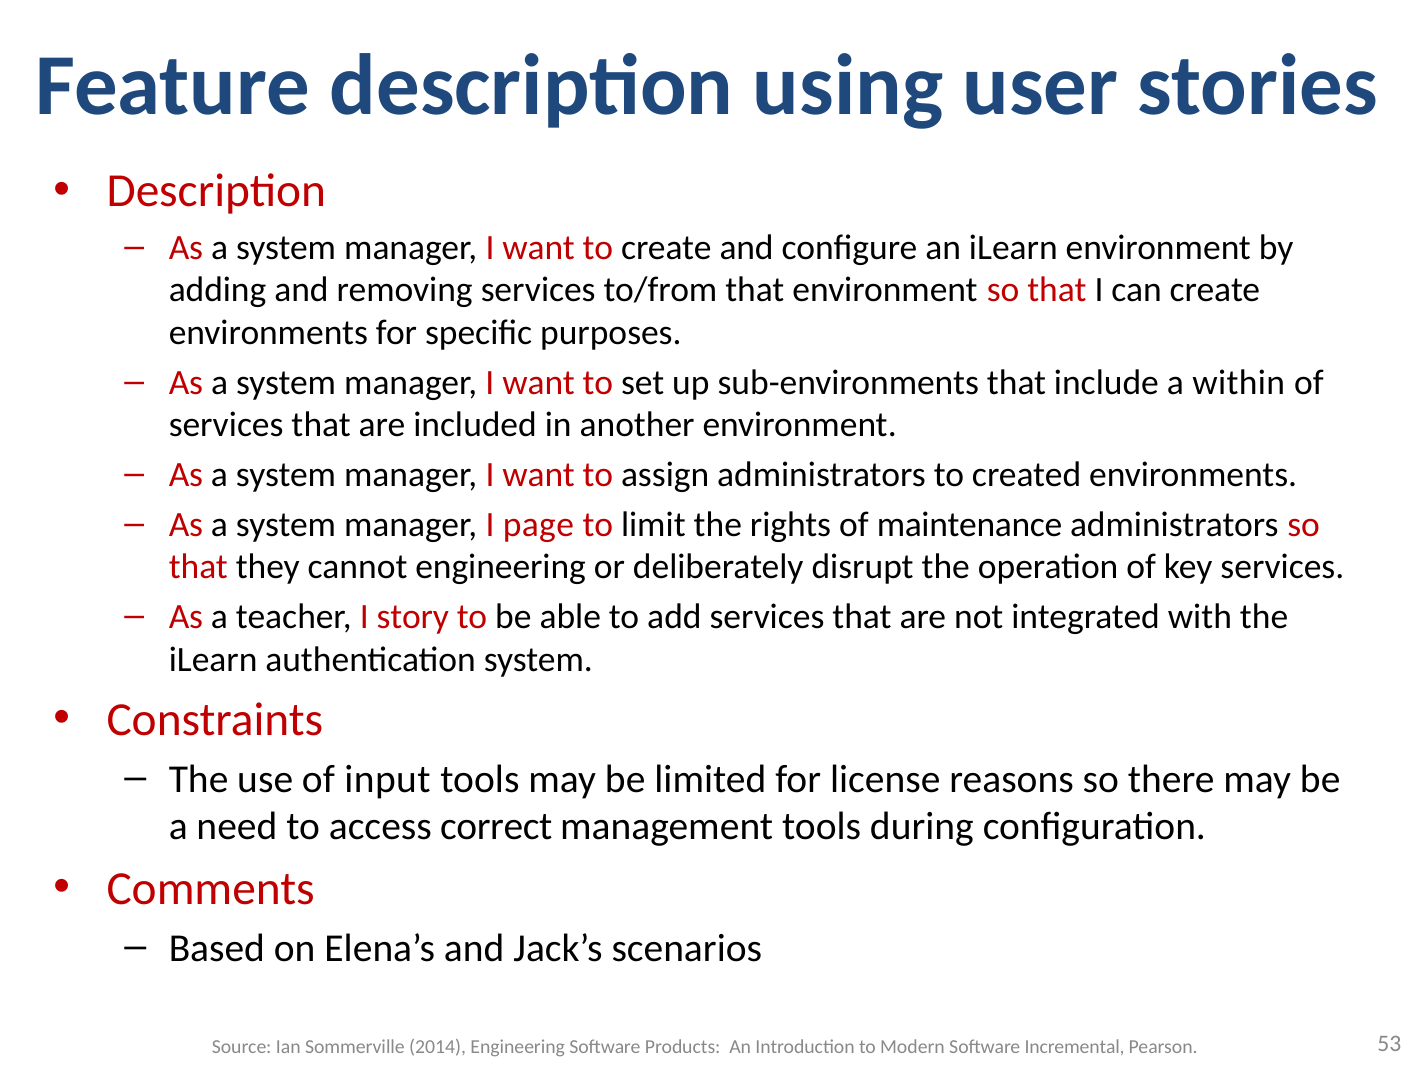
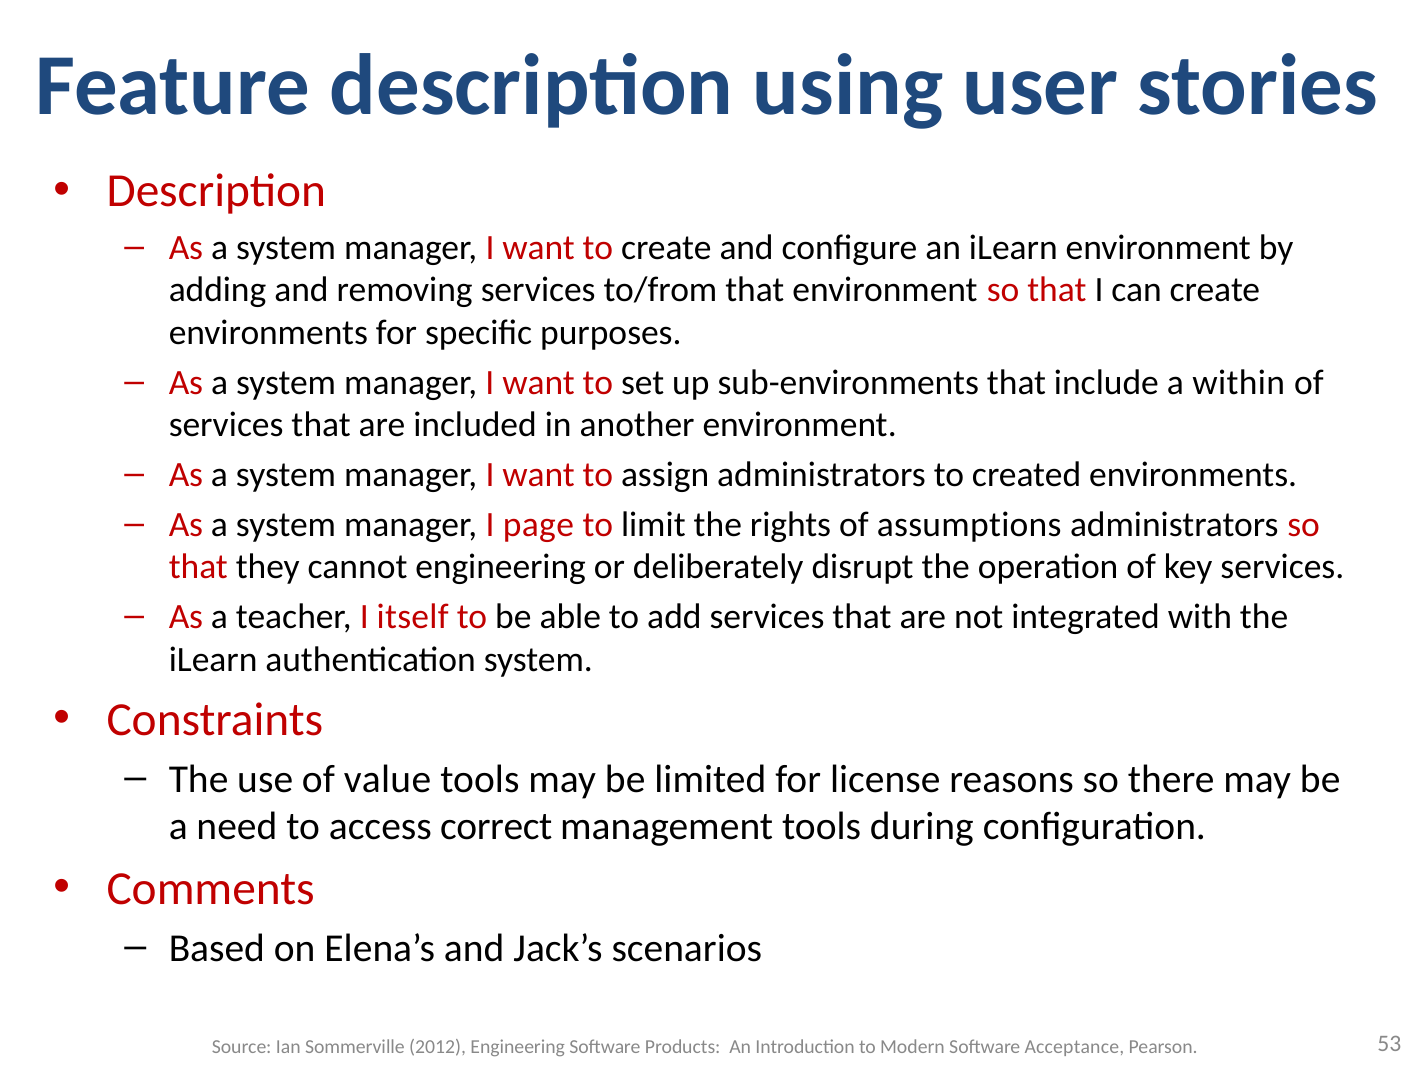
maintenance: maintenance -> assumptions (969, 524)
story: story -> itself (413, 617)
input: input -> value (387, 779)
2014: 2014 -> 2012 (438, 1047)
Incremental: Incremental -> Acceptance (1074, 1047)
